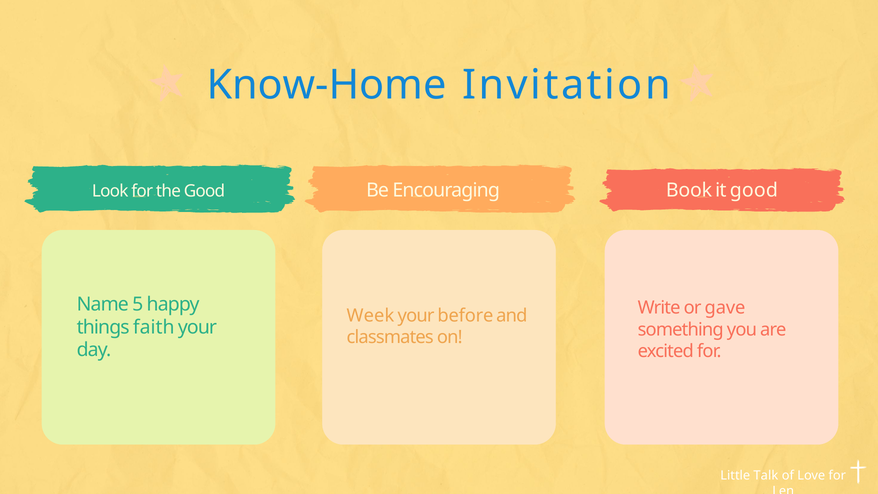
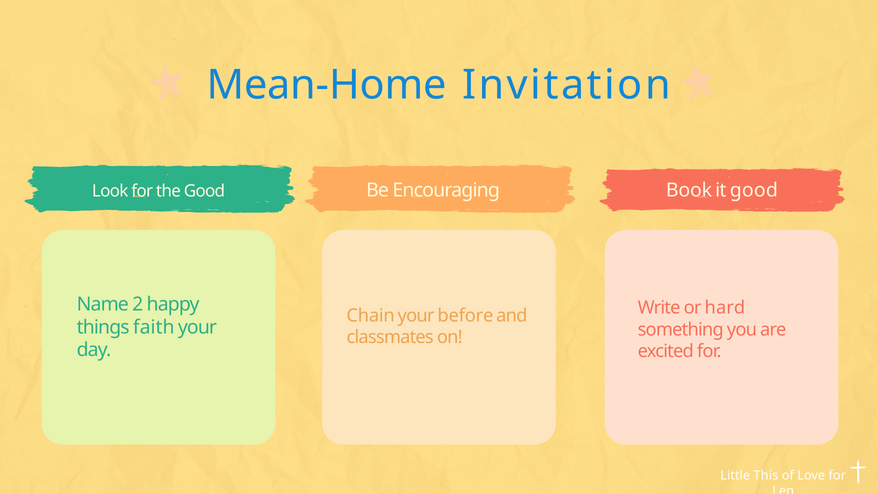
Know-Home: Know-Home -> Mean-Home (327, 85)
5: 5 -> 2 (138, 304)
gave: gave -> hard (725, 308)
Week: Week -> Chain (371, 316)
Talk: Talk -> This (766, 476)
